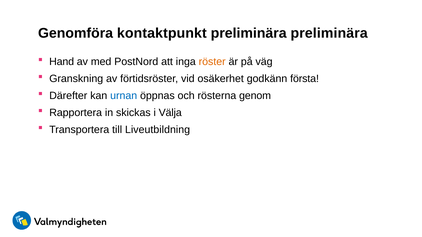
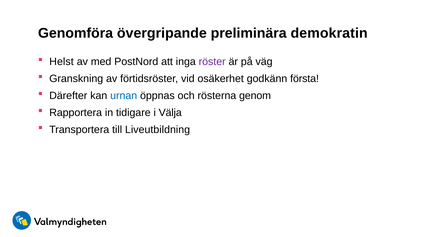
kontaktpunkt: kontaktpunkt -> övergripande (162, 33)
preliminära preliminära: preliminära -> demokratin (329, 33)
Hand: Hand -> Helst (62, 62)
röster colour: orange -> purple (212, 62)
skickas: skickas -> tidigare (133, 113)
